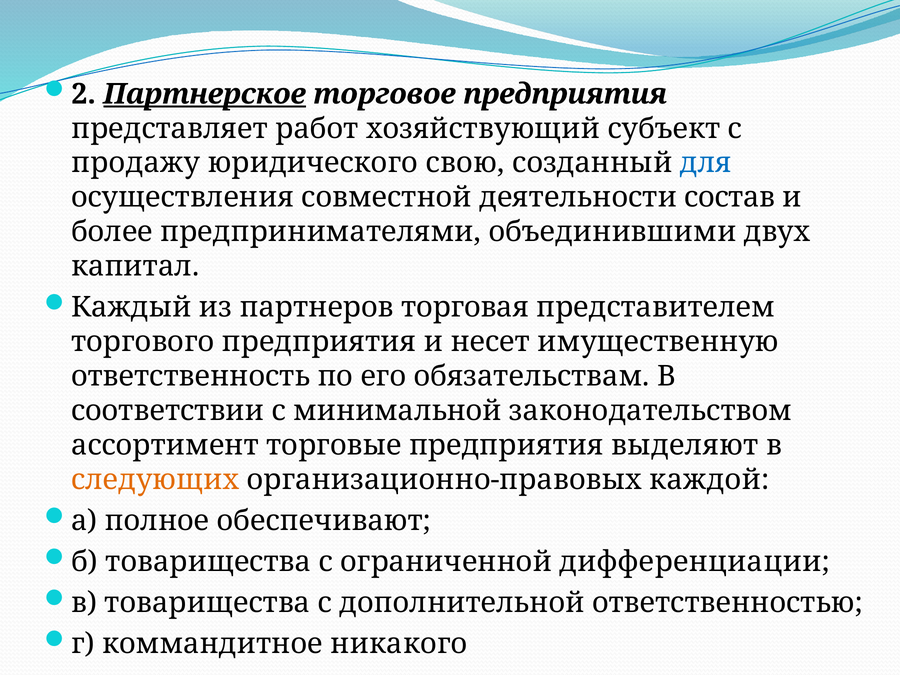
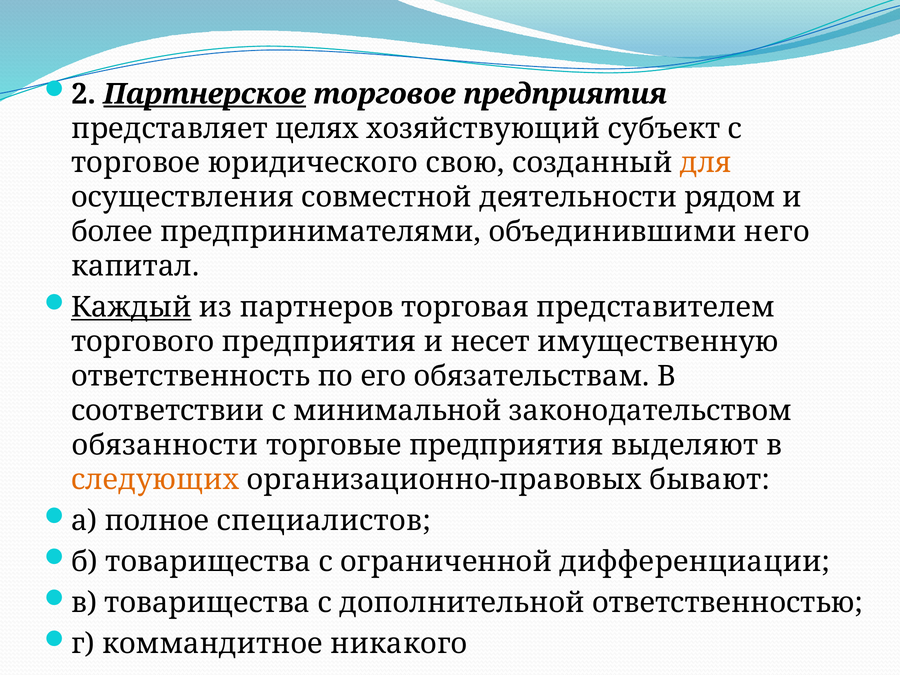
работ: работ -> целях (317, 129)
продажу: продажу -> торговое (136, 163)
для colour: blue -> orange (706, 163)
состав: состав -> рядом (730, 197)
двух: двух -> него (777, 232)
Каждый underline: none -> present (131, 307)
ассортимент: ассортимент -> обязанности (165, 445)
каждой: каждой -> бывают (710, 480)
обеспечивают: обеспечивают -> специалистов (324, 521)
